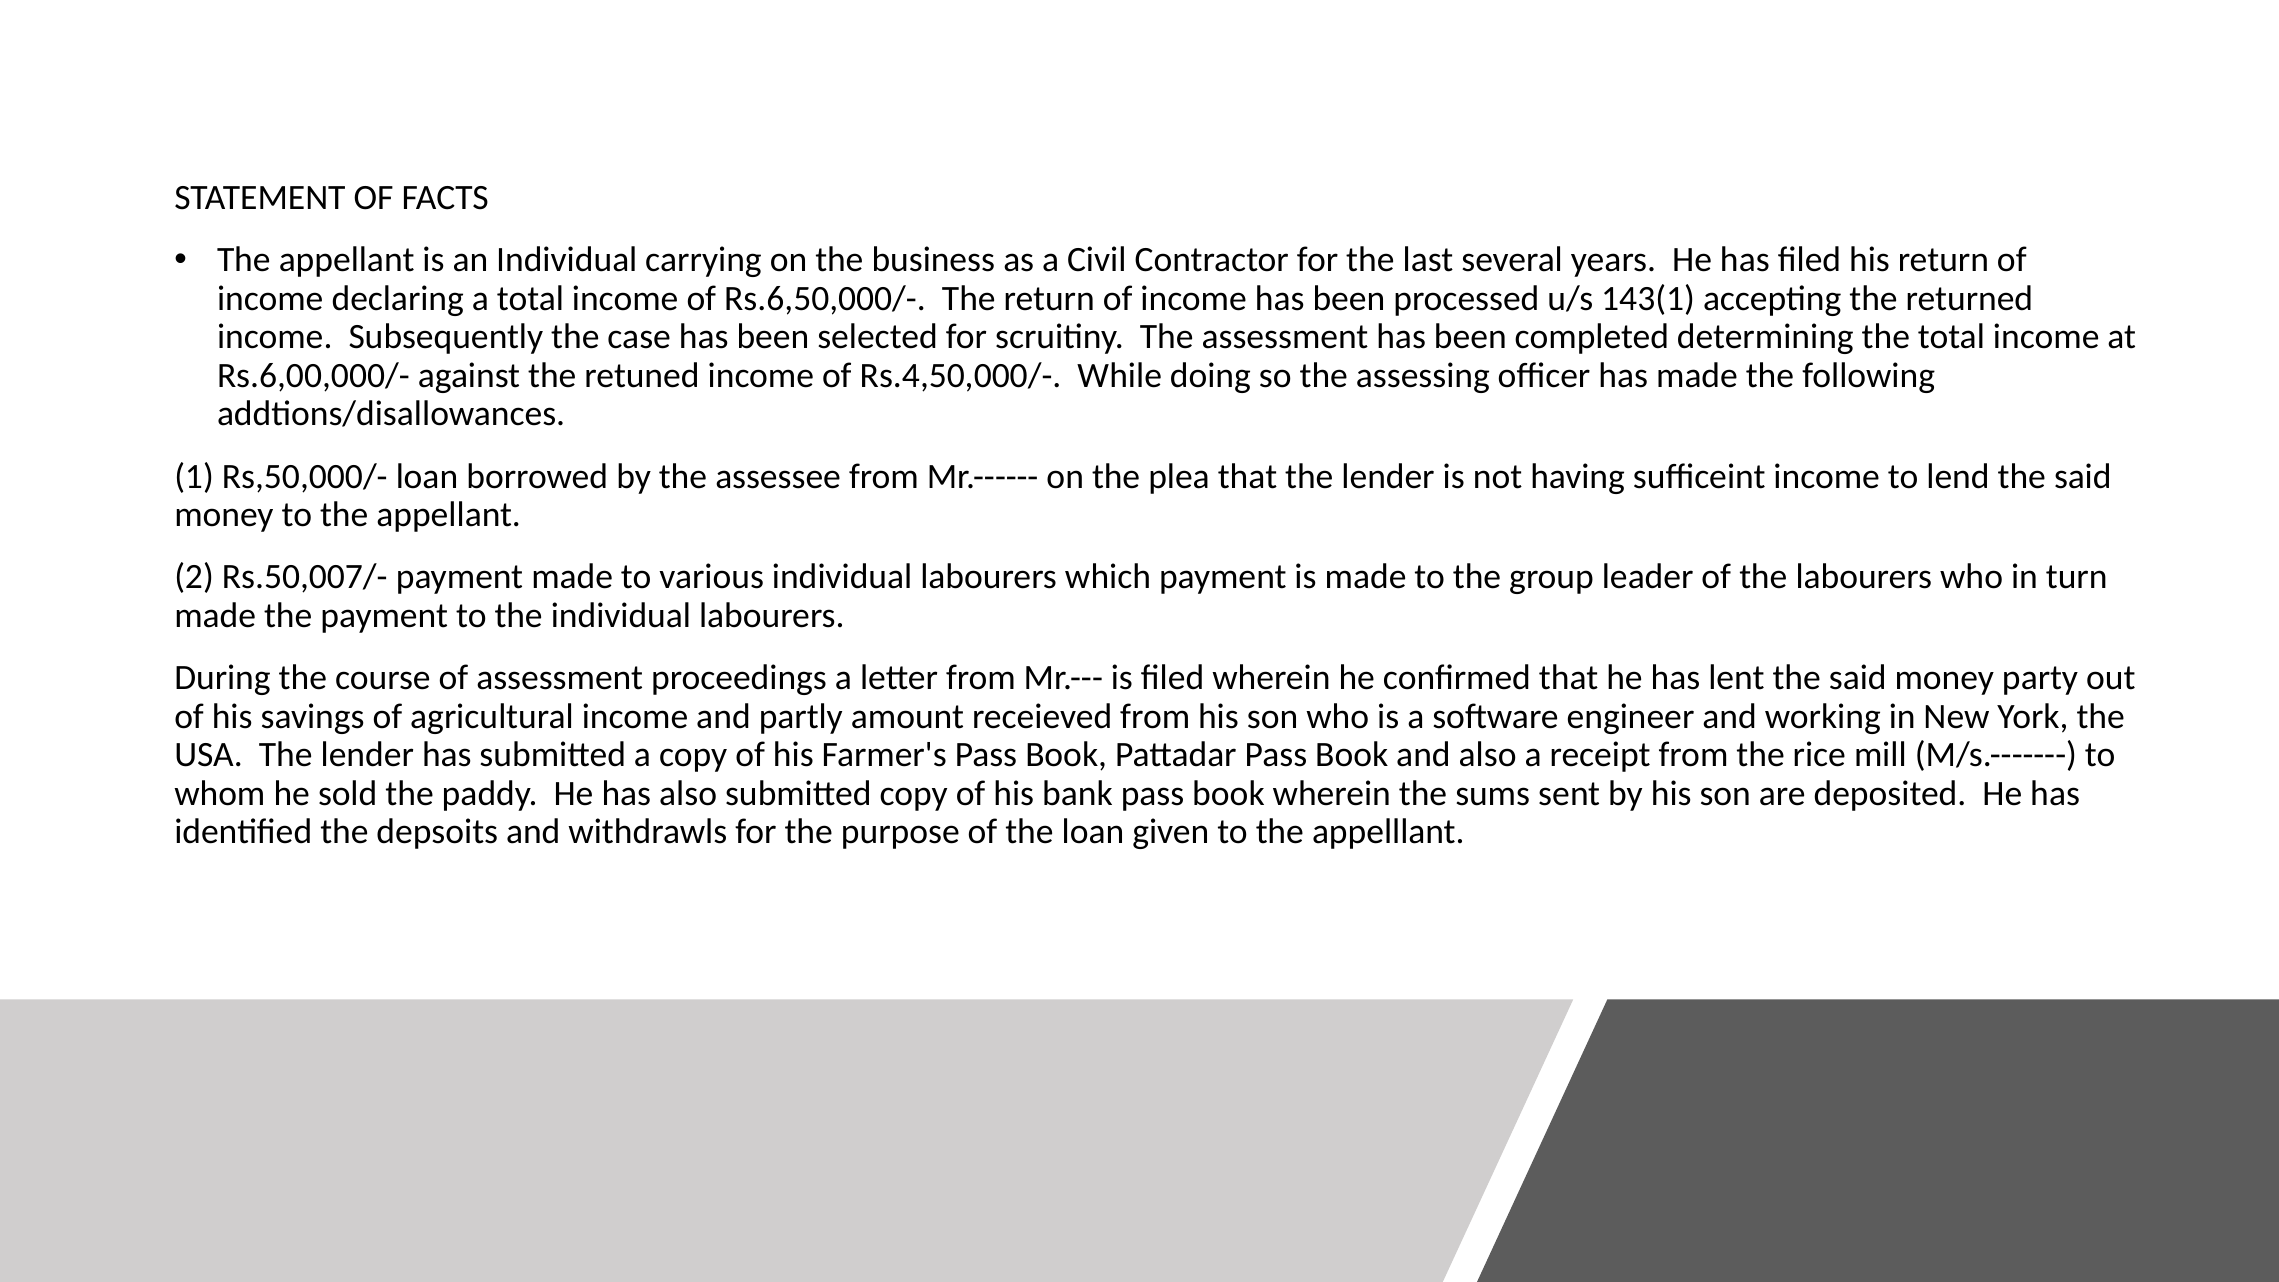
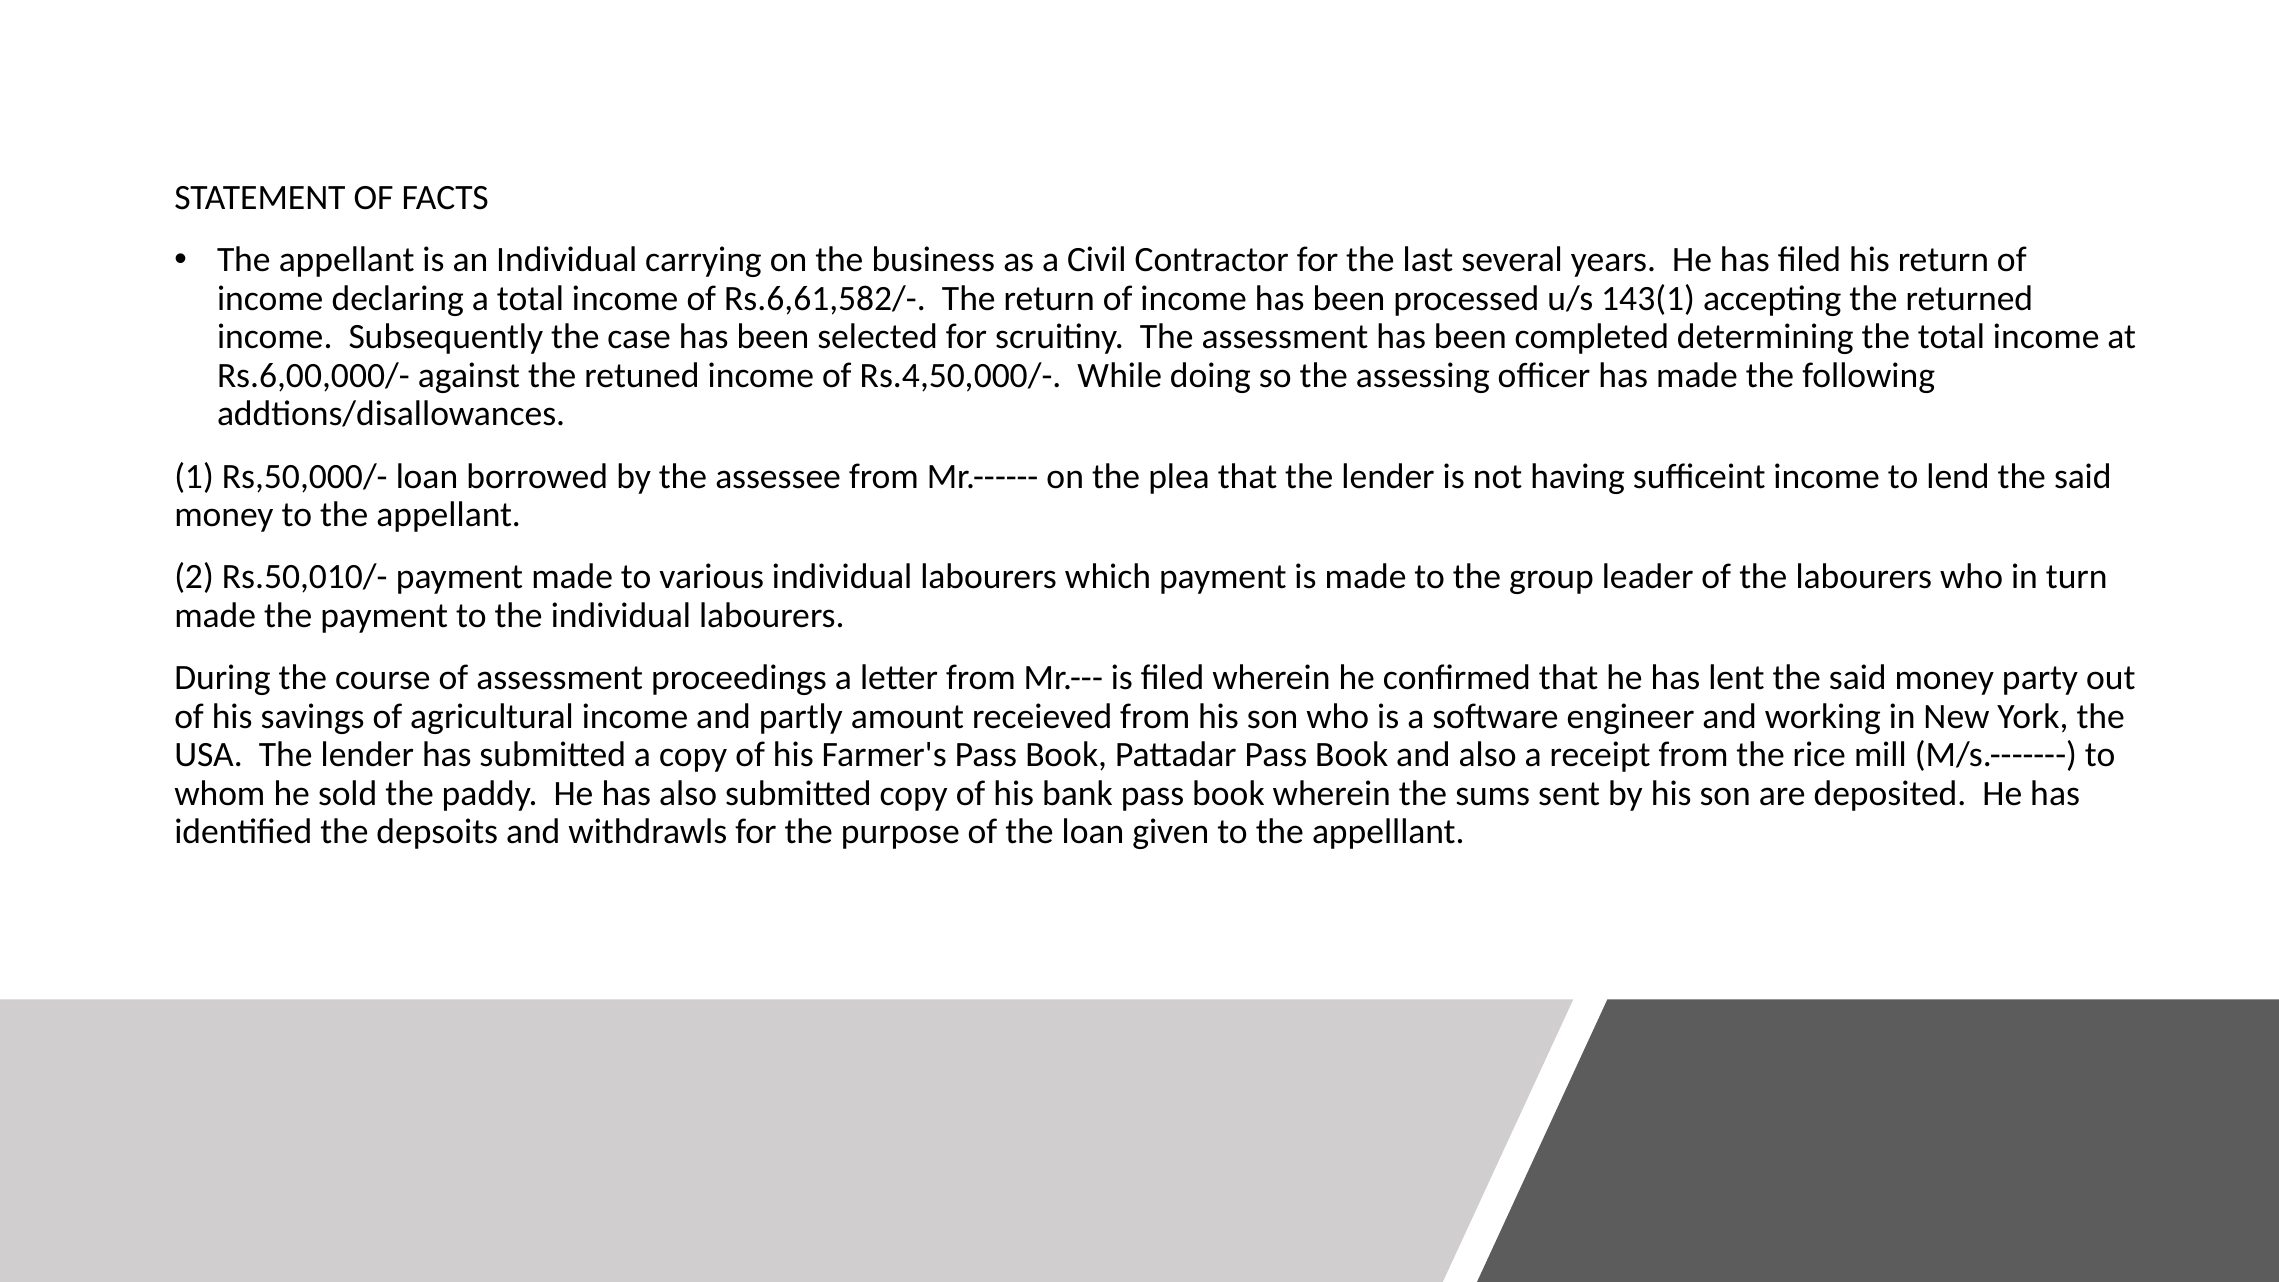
Rs.6,50,000/-: Rs.6,50,000/- -> Rs.6,61,582/- (825, 299)
Rs.50,007/-: Rs.50,007/- -> Rs.50,010/- (305, 577)
